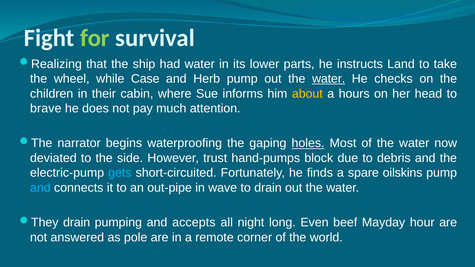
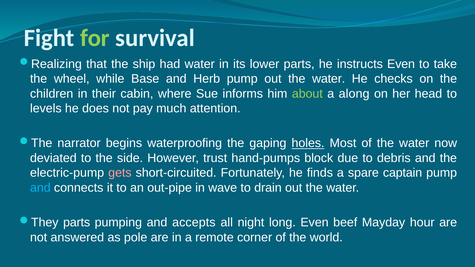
instructs Land: Land -> Even (401, 64)
Case: Case -> Base (145, 79)
water underline: present -> none (329, 79)
about colour: yellow -> light green (307, 94)
hours: hours -> along (354, 94)
brave: brave -> levels (46, 109)
gets colour: light blue -> pink (120, 173)
oilskins: oilskins -> captain (403, 173)
drain: drain -> parts (77, 223)
